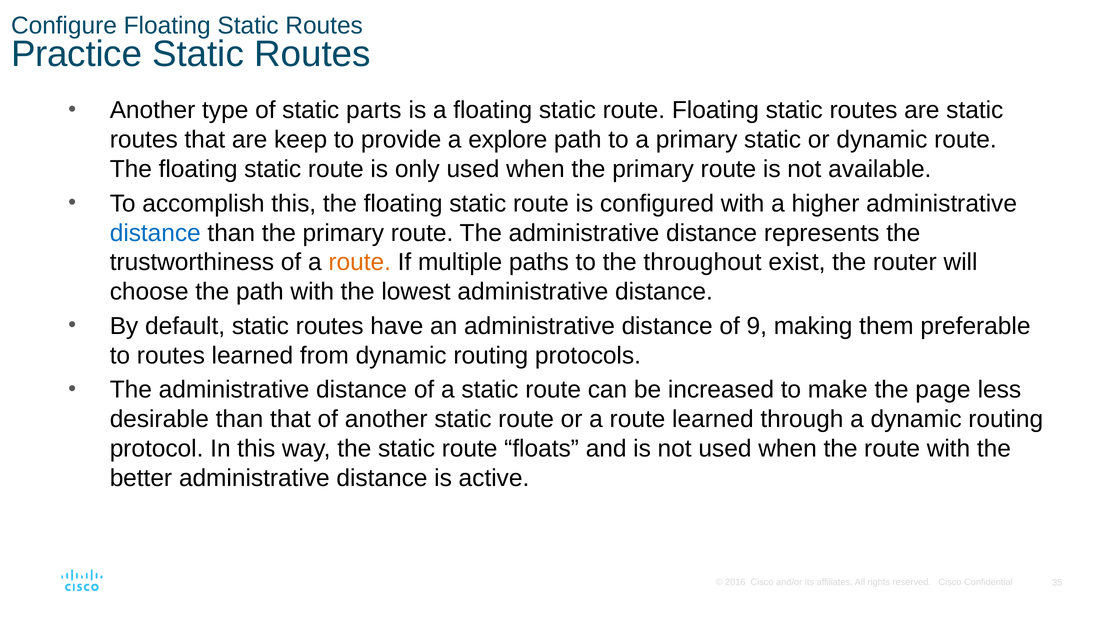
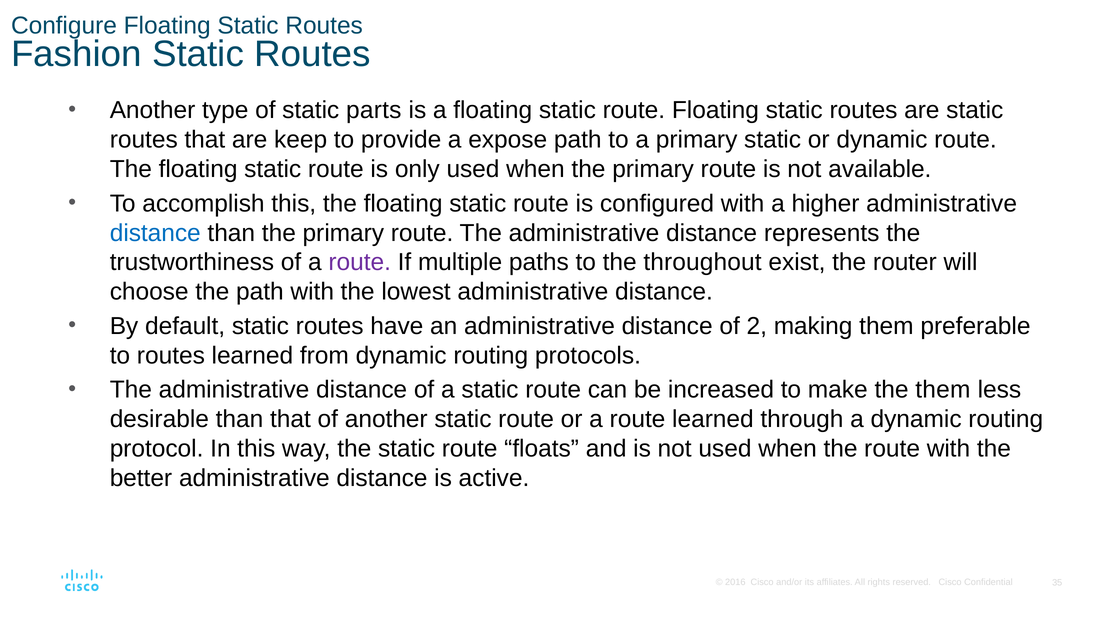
Practice: Practice -> Fashion (76, 54)
explore: explore -> expose (508, 140)
route colour: orange -> purple (360, 262)
9: 9 -> 2 (757, 326)
the page: page -> them (943, 390)
